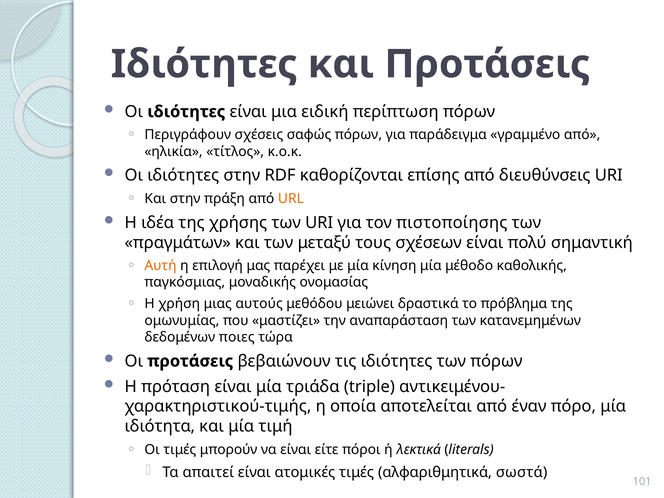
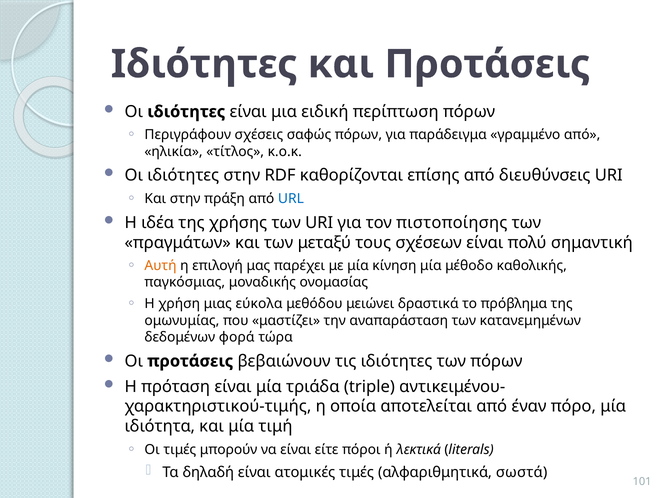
URL colour: orange -> blue (291, 199)
αυτούς: αυτούς -> εύκολα (259, 304)
ποιες: ποιες -> φορά (237, 337)
απαιτεί: απαιτεί -> δηλαδή (208, 472)
